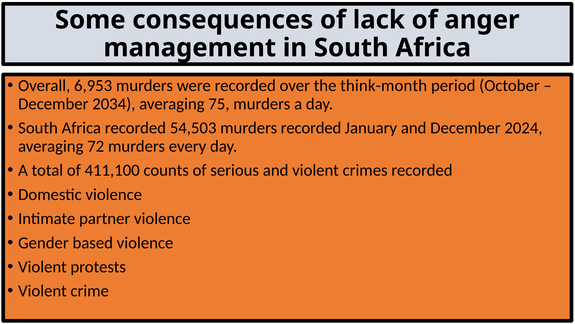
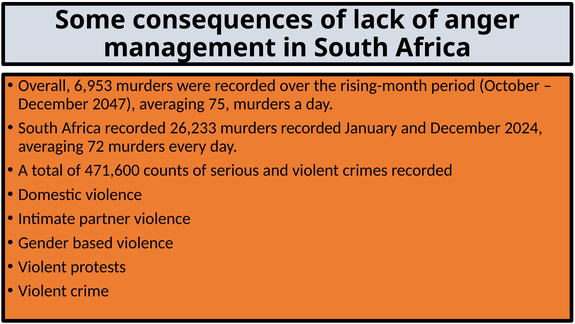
think-month: think-month -> rising-month (384, 86)
2034: 2034 -> 2047 (114, 104)
54,503: 54,503 -> 26,233 (193, 128)
411,100: 411,100 -> 471,600 (112, 170)
